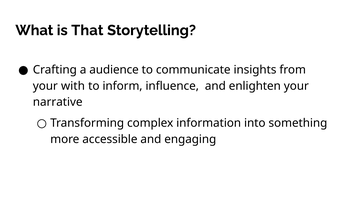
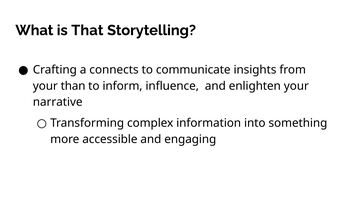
audience: audience -> connects (114, 70)
with: with -> than (73, 86)
